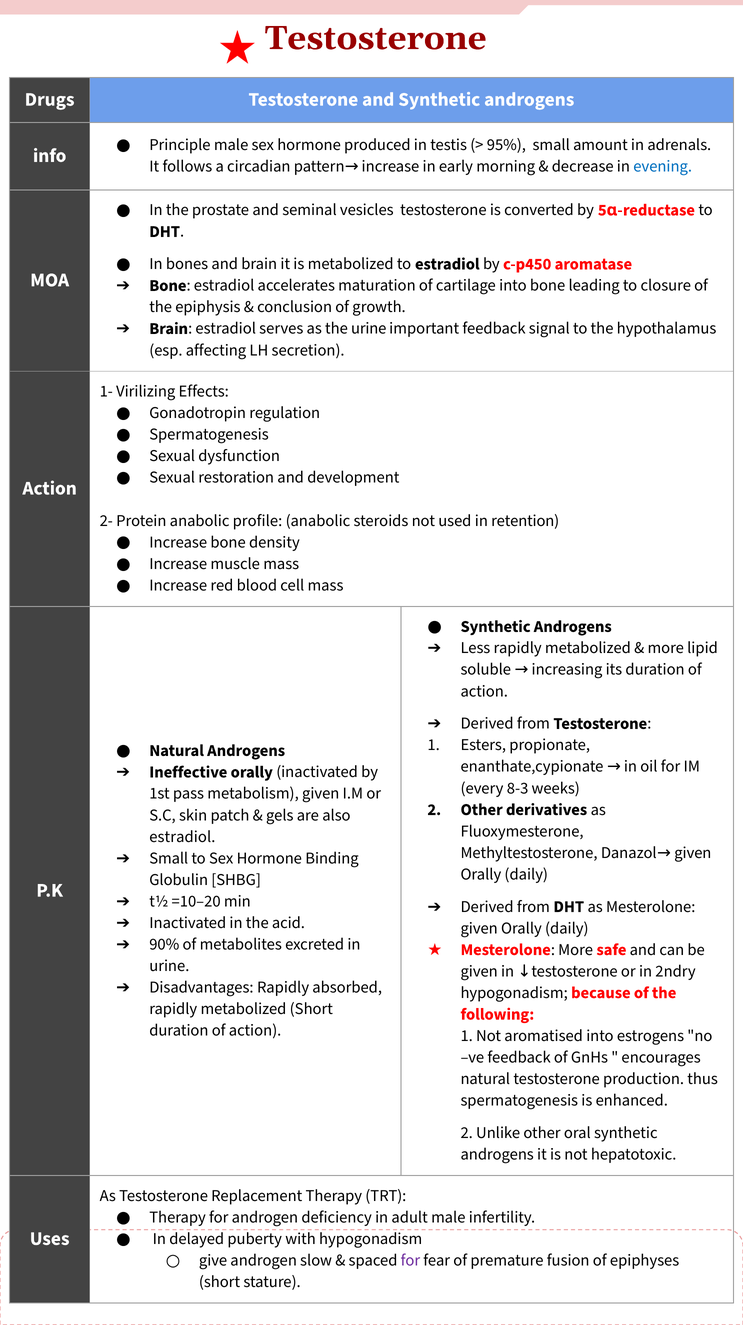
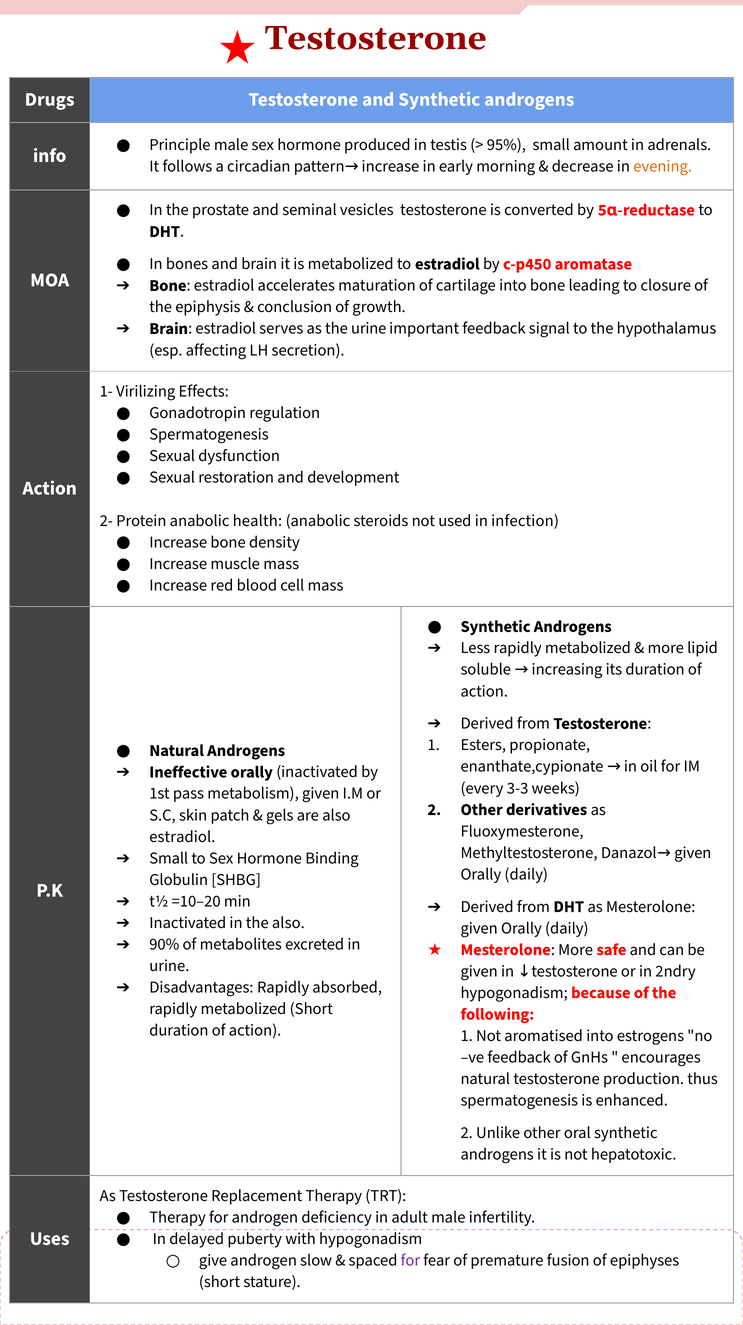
evening colour: blue -> orange (663, 166)
profile: profile -> health (257, 520)
retention: retention -> infection (525, 520)
8-3: 8-3 -> 3-3 (518, 788)
the acid: acid -> also (288, 922)
